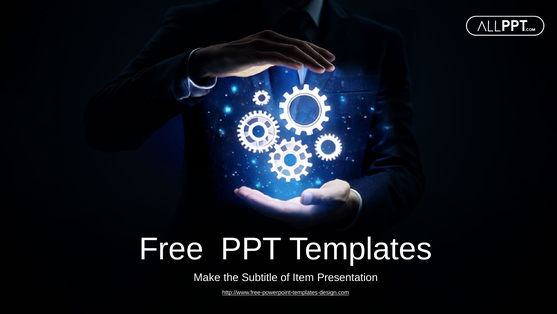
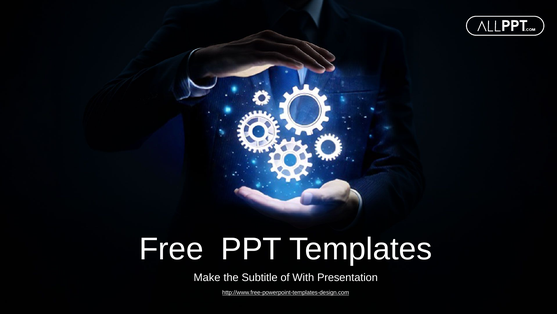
Item: Item -> With (303, 277)
